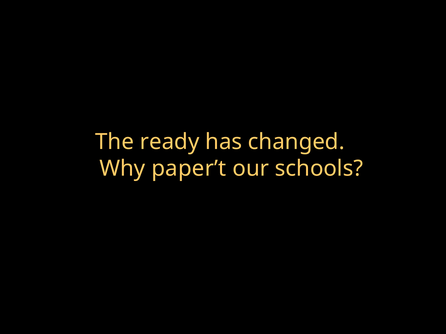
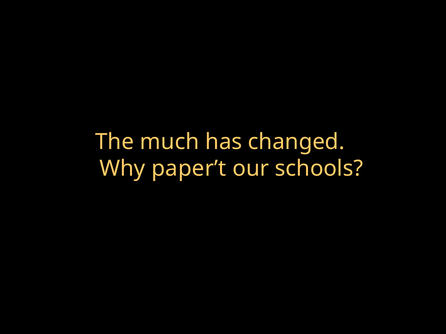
ready: ready -> much (170, 142)
